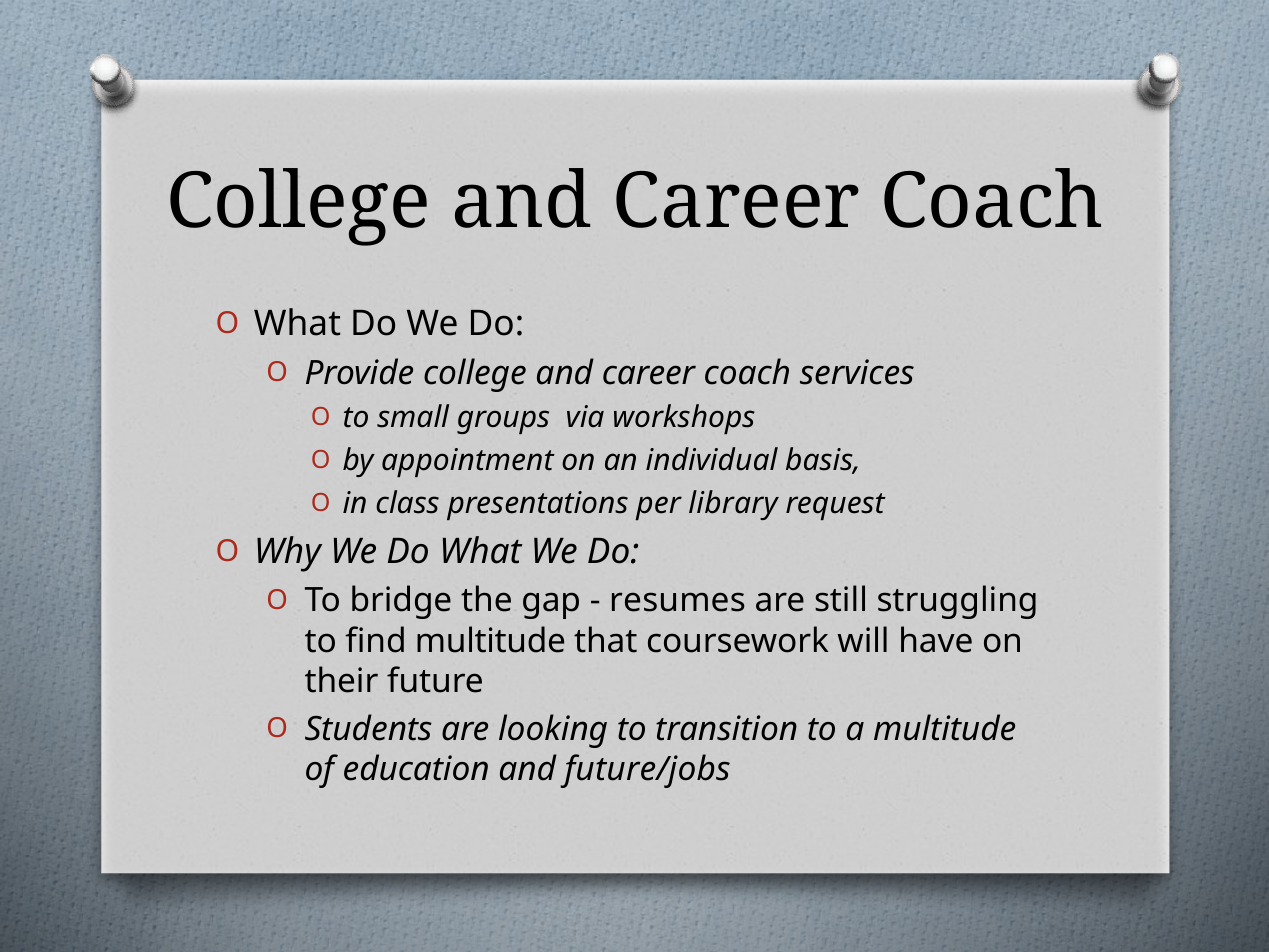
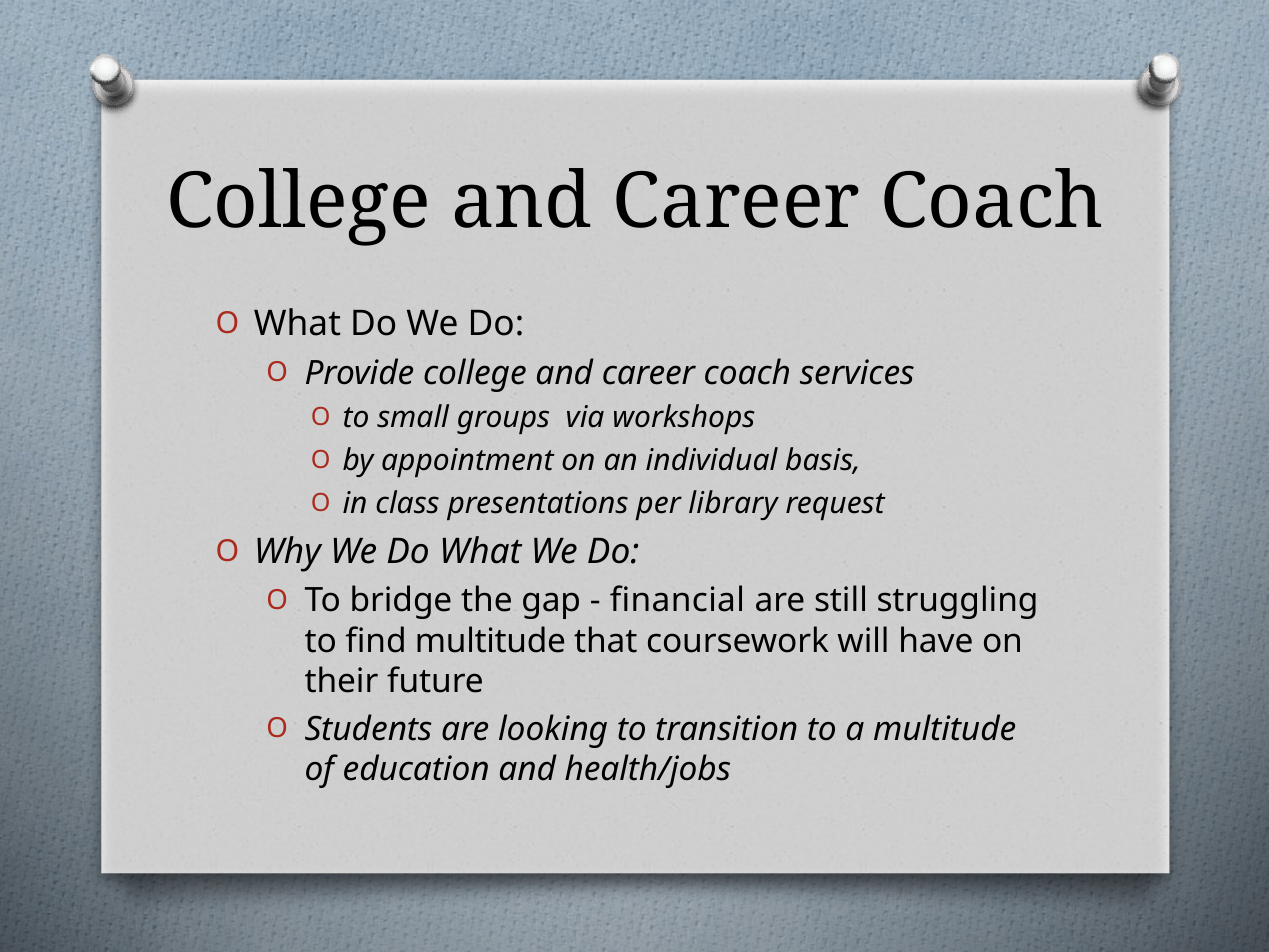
resumes: resumes -> financial (677, 601)
future/jobs: future/jobs -> health/jobs (648, 769)
